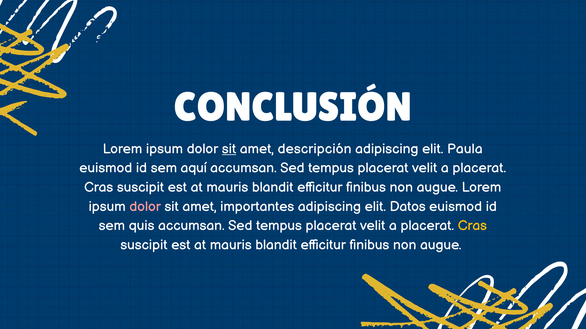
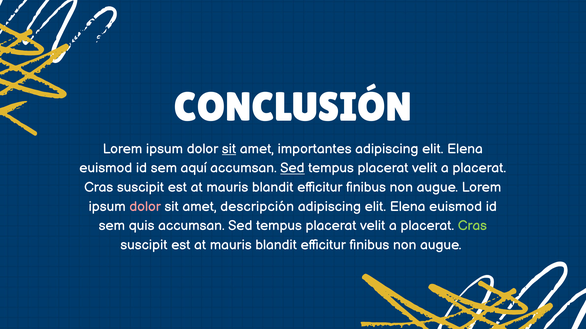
descripción: descripción -> importantes (315, 149)
Paula: Paula -> Elena (465, 149)
Sed underline: none -> present (292, 168)
importantes: importantes -> descripción (257, 207)
Datos: Datos -> Elena (408, 207)
Cras colour: yellow -> light green (472, 226)
